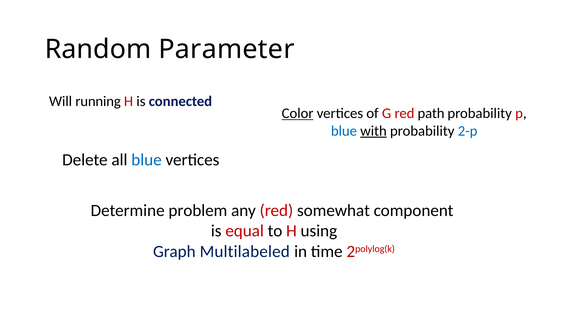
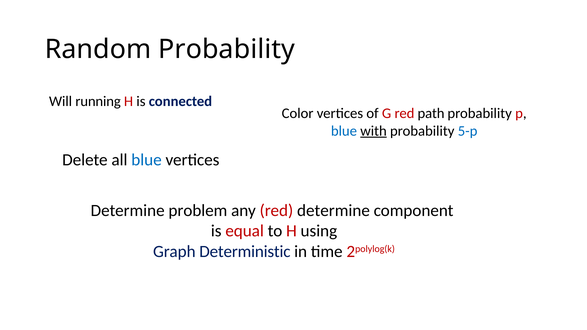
Random Parameter: Parameter -> Probability (227, 49)
Color underline: present -> none (298, 113)
2-p: 2-p -> 5-p (468, 131)
red somewhat: somewhat -> determine (333, 211)
Multilabeled: Multilabeled -> Deterministic (245, 252)
